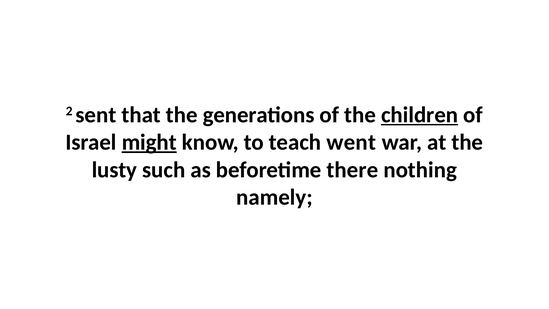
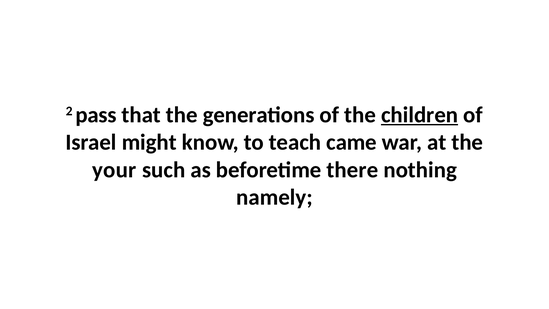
sent: sent -> pass (96, 115)
might underline: present -> none (149, 142)
went: went -> came (352, 142)
lusty: lusty -> your (114, 170)
